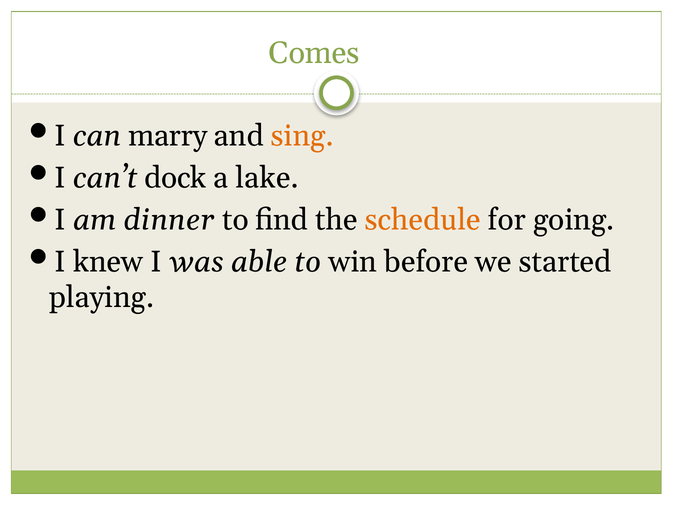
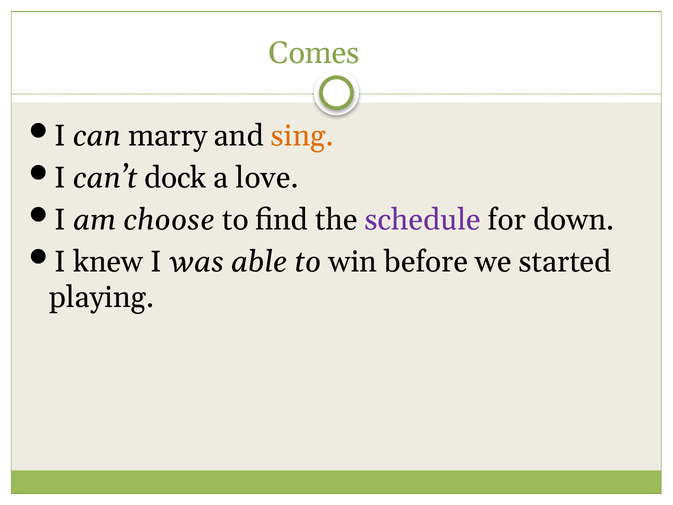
lake: lake -> love (267, 178)
dinner: dinner -> choose (169, 220)
schedule colour: orange -> purple (423, 220)
going: going -> down (574, 220)
